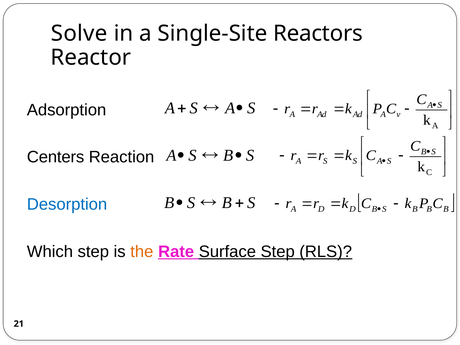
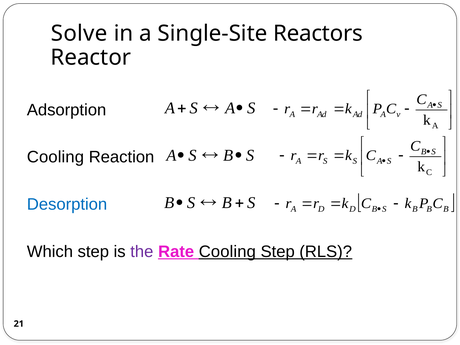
Centers: Centers -> Cooling (55, 157)
the colour: orange -> purple (142, 252)
Rate Surface: Surface -> Cooling (227, 252)
